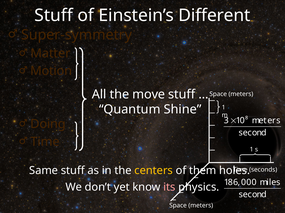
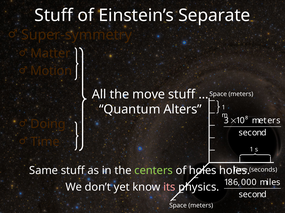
Different: Different -> Separate (214, 15)
Shine: Shine -> Alters (183, 110)
centers colour: yellow -> light green (154, 171)
of them: them -> holes (203, 171)
